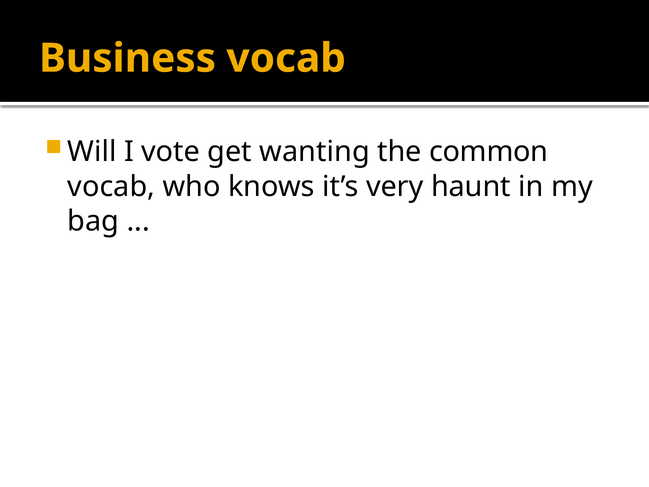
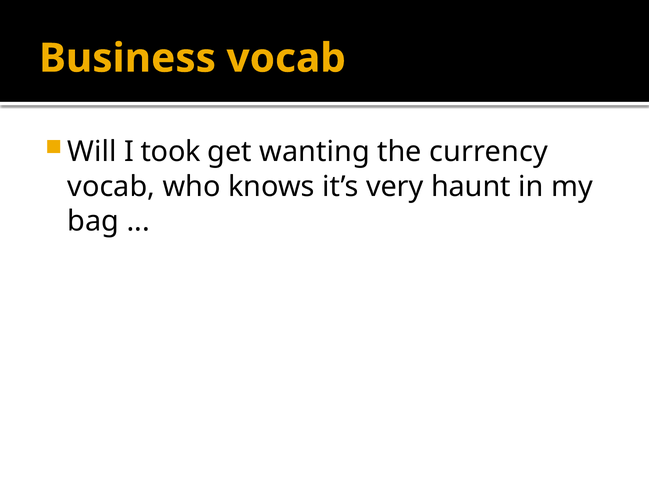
vote: vote -> took (171, 152)
common: common -> currency (489, 152)
